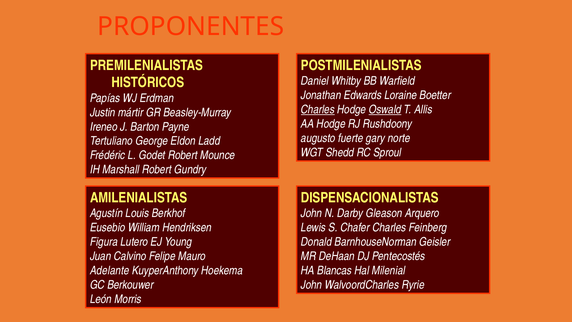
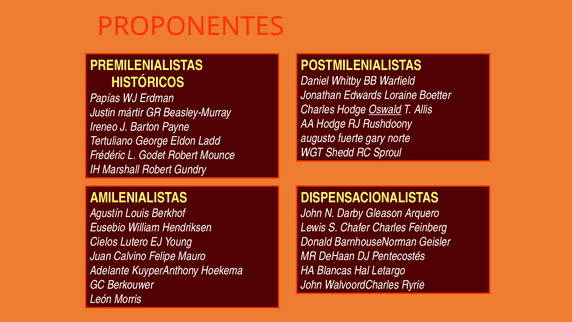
Charles underline: present -> none (318, 109)
Figura: Figura -> Cielos (104, 242)
Milenial: Milenial -> Letargo (389, 270)
